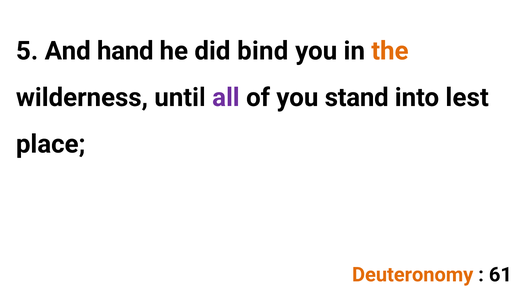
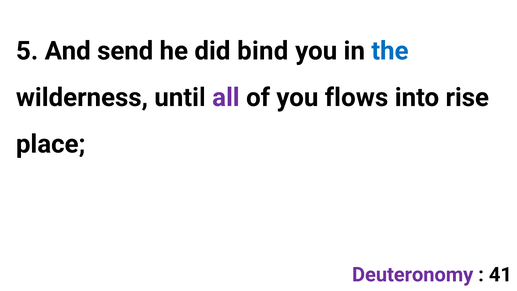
hand: hand -> send (125, 51)
the colour: orange -> blue (390, 51)
stand: stand -> flows (356, 97)
lest: lest -> rise (467, 97)
Deuteronomy colour: orange -> purple (413, 275)
61: 61 -> 41 (500, 275)
